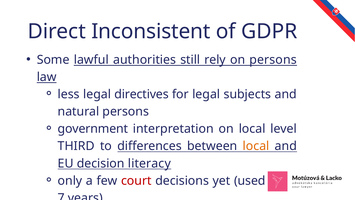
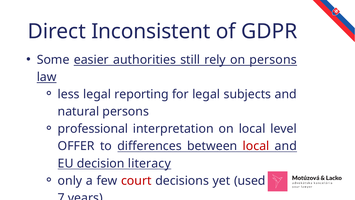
lawful: lawful -> easier (91, 60)
directives: directives -> reporting (142, 94)
government: government -> professional (93, 129)
THIRD: THIRD -> OFFER (76, 146)
local colour: orange -> red (256, 146)
